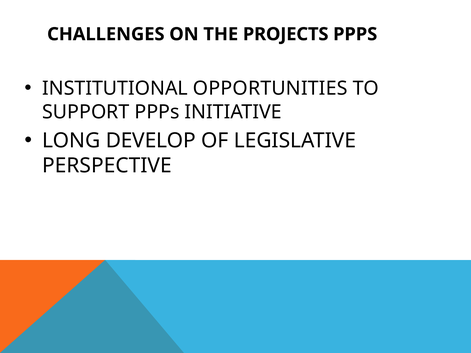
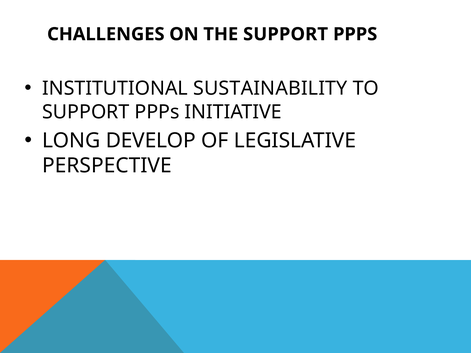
THE PROJECTS: PROJECTS -> SUPPORT (286, 34)
OPPORTUNITIES: OPPORTUNITIES -> SUSTAINABILITY (270, 89)
